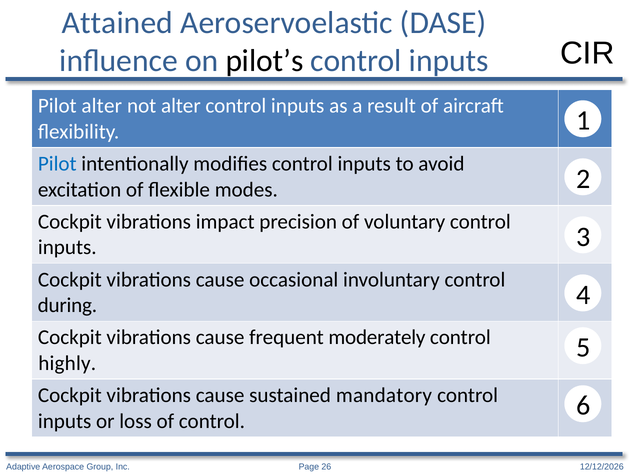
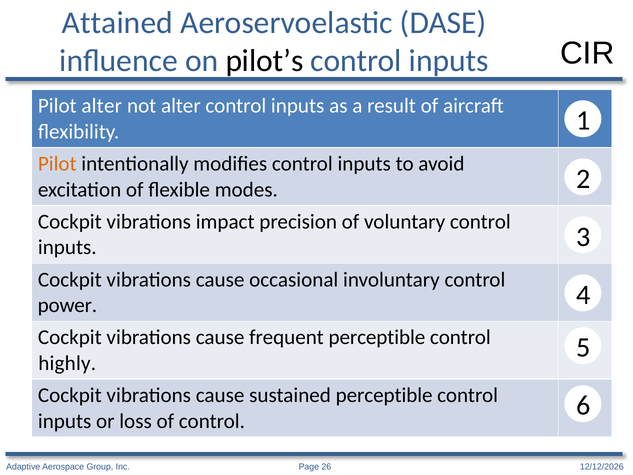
Pilot colour: blue -> orange (57, 164)
during: during -> power (67, 305)
frequent moderately: moderately -> perceptible (377, 337)
sustained mandatory: mandatory -> perceptible (384, 395)
